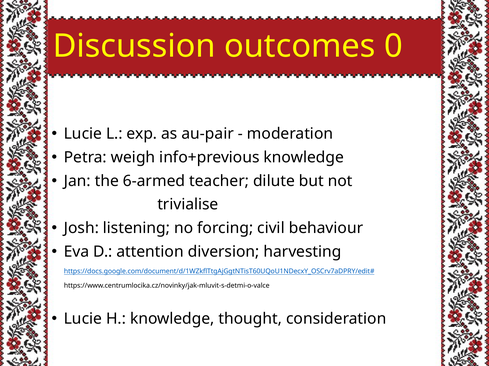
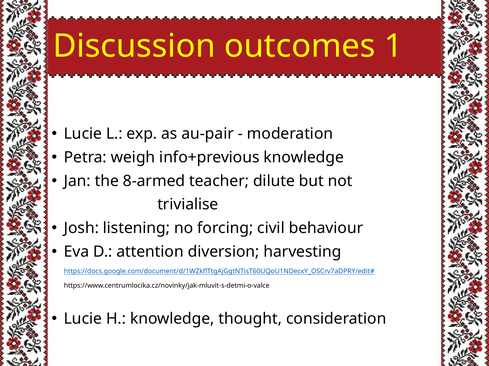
0: 0 -> 1 (393, 46)
6-armed: 6-armed -> 8-armed (154, 181)
